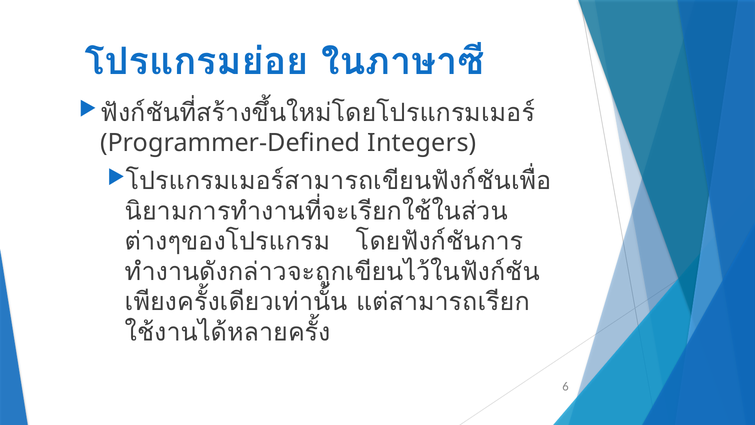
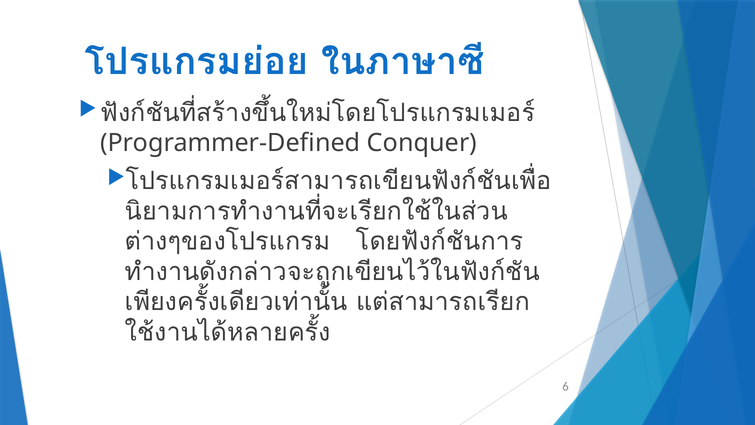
Integers: Integers -> Conquer (422, 143)
